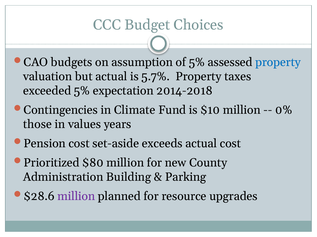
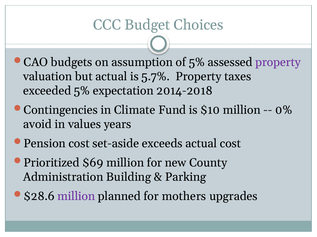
property colour: blue -> purple (278, 62)
those: those -> avoid (37, 125)
$80: $80 -> $69 (93, 163)
resource: resource -> mothers (184, 197)
